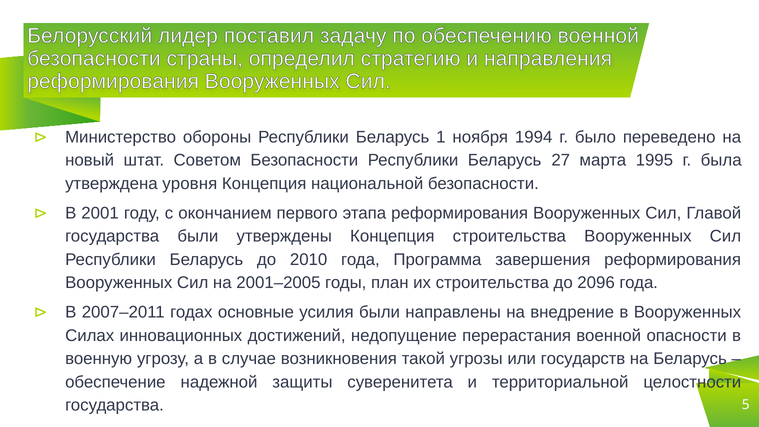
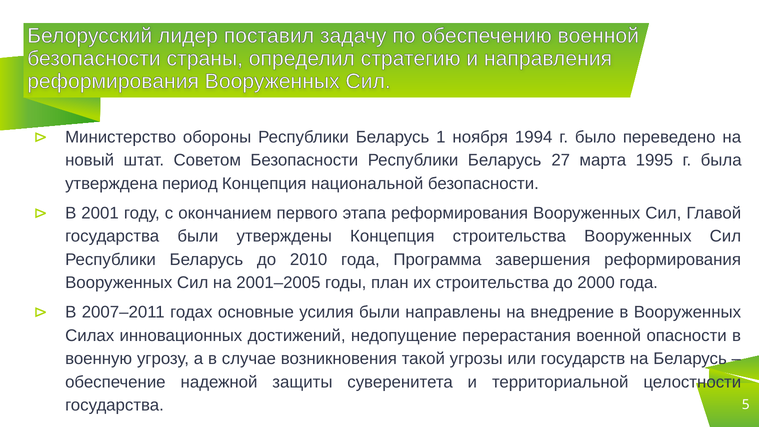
уровня: уровня -> период (190, 183)
2096: 2096 -> 2000 (596, 283)
